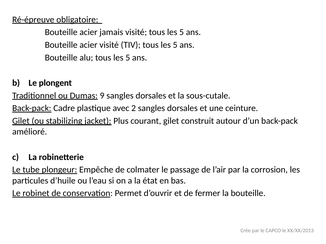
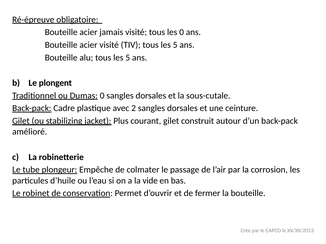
visité tous les 5: 5 -> 0 (182, 32)
Dumas 9: 9 -> 0 (102, 96)
état: état -> vide (150, 181)
